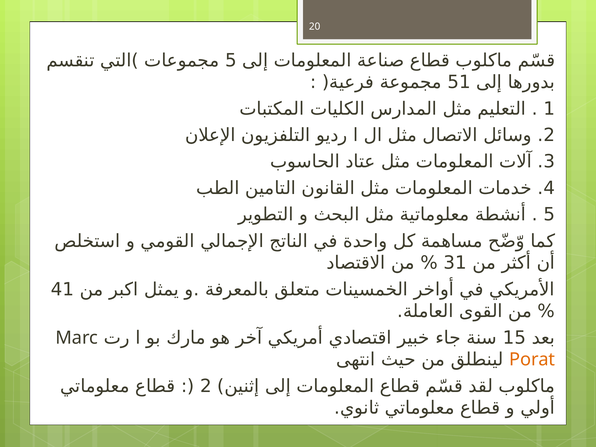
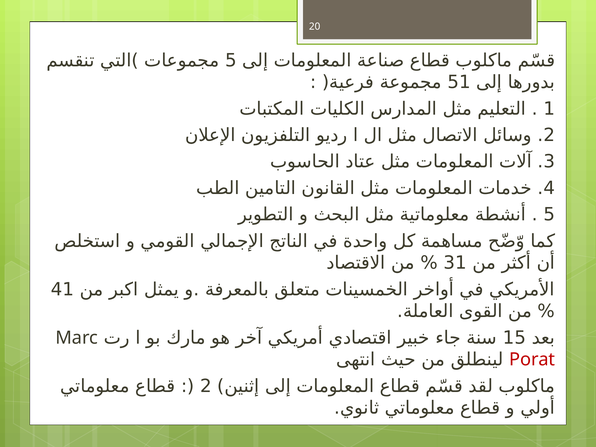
Porat colour: orange -> red (532, 360)
